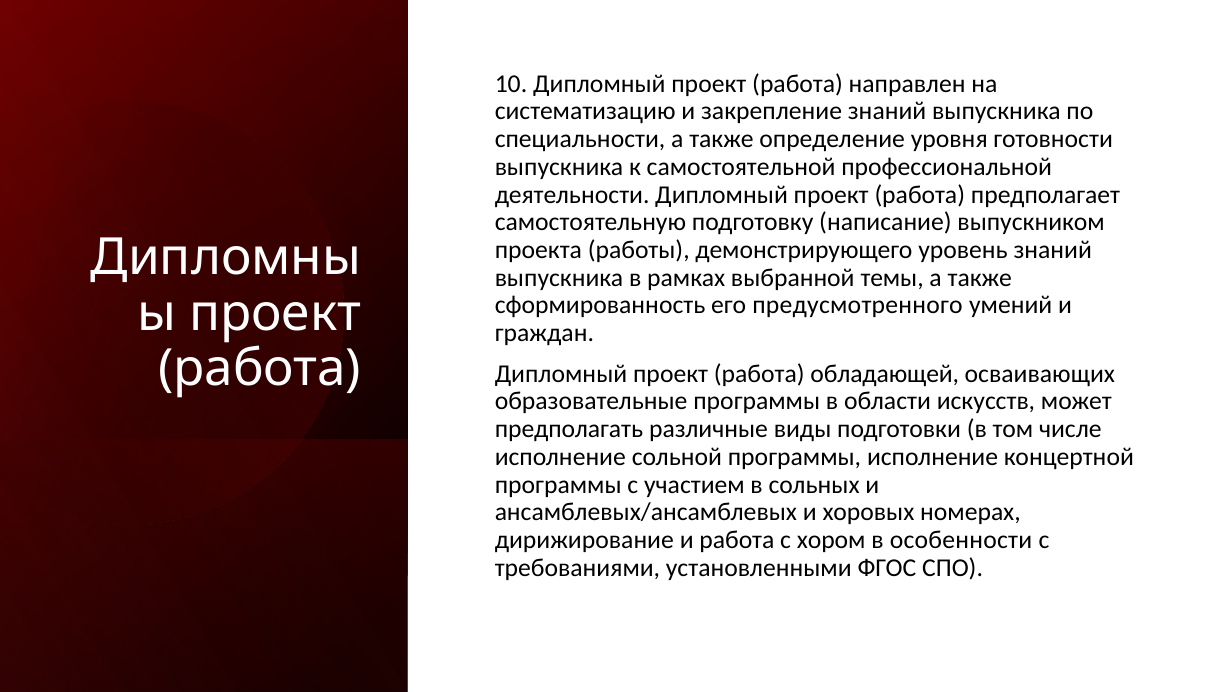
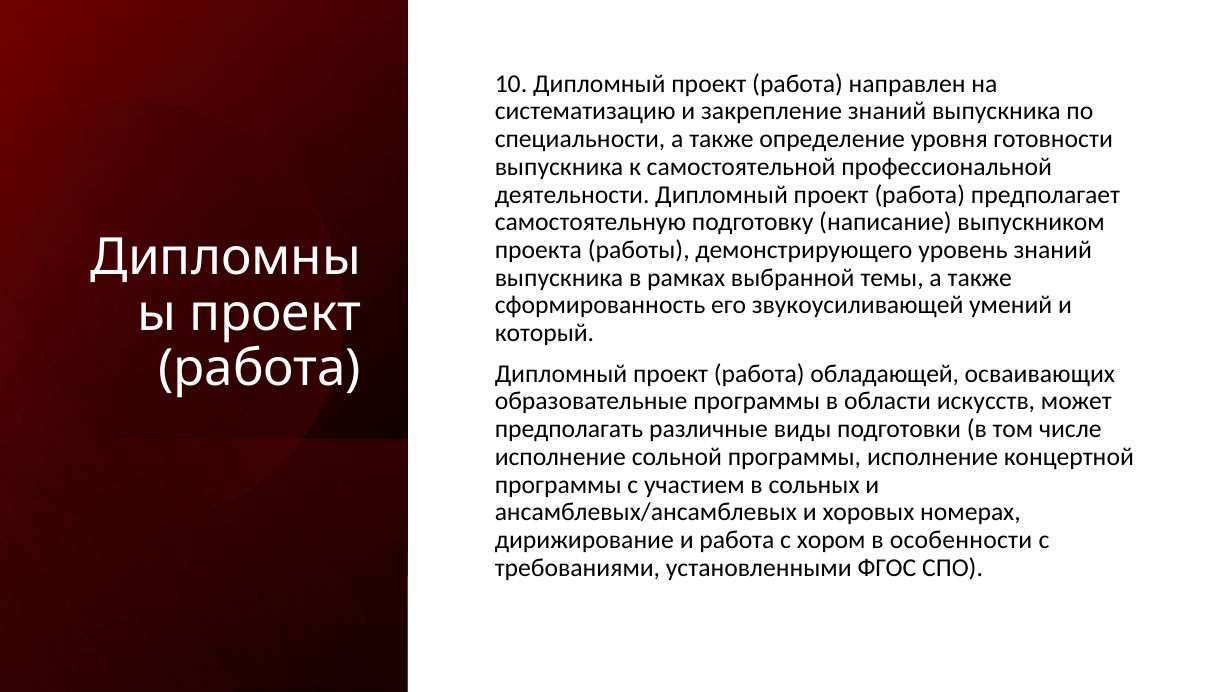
предусмотренного: предусмотренного -> звукоусиливающей (858, 306)
граждан: граждан -> который (544, 333)
